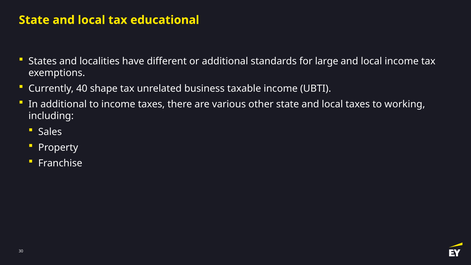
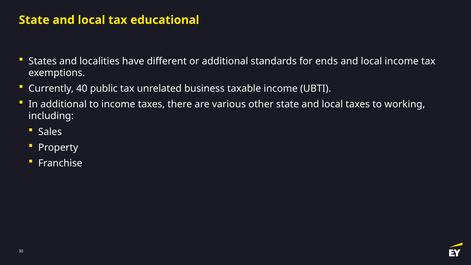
large: large -> ends (327, 61)
shape: shape -> public (104, 89)
